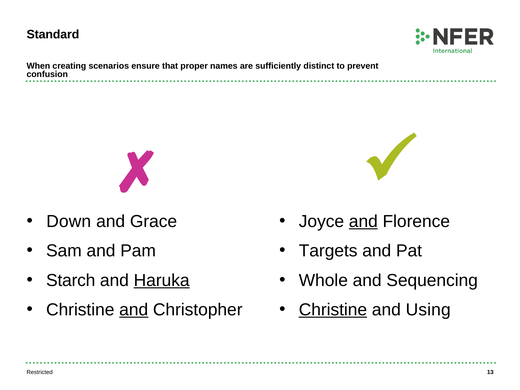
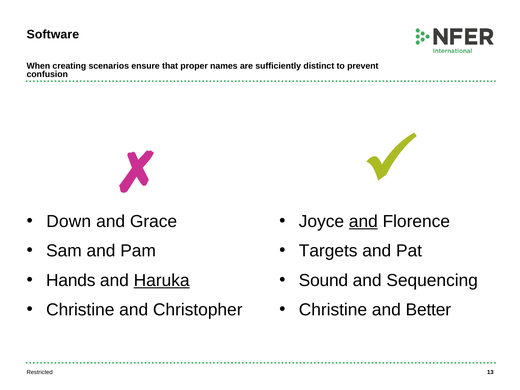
Standard: Standard -> Software (53, 34)
Starch: Starch -> Hands (71, 280)
Whole: Whole -> Sound (323, 280)
and underline: present -> none (134, 310)
Christine underline: present -> none (333, 310)
Using: Using -> Better (428, 310)
